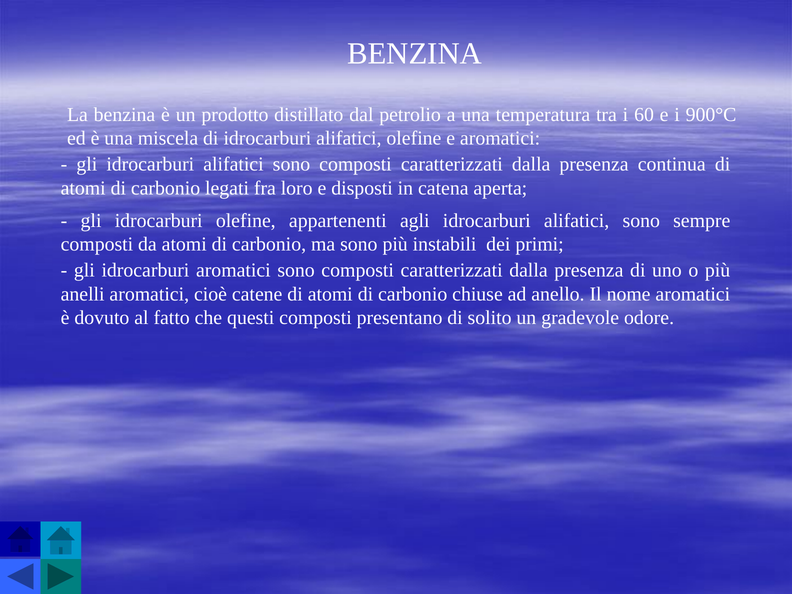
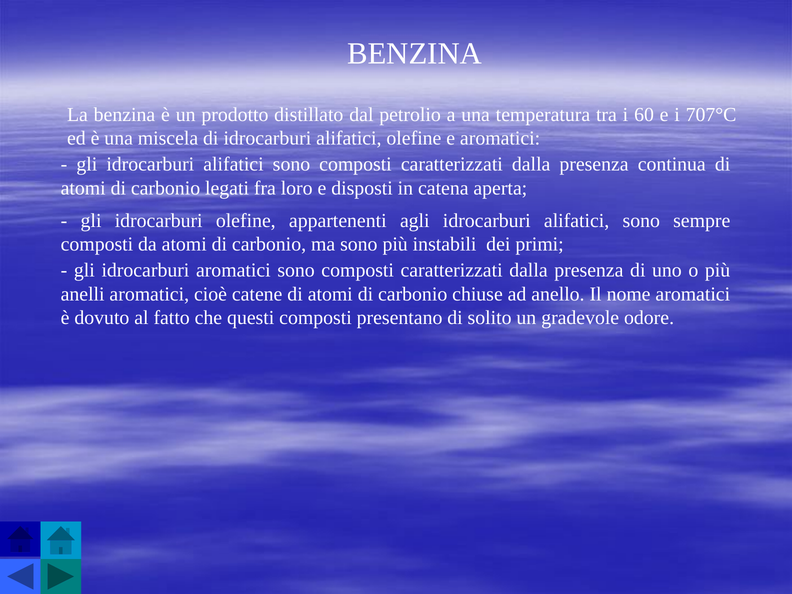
900°C: 900°C -> 707°C (711, 115)
